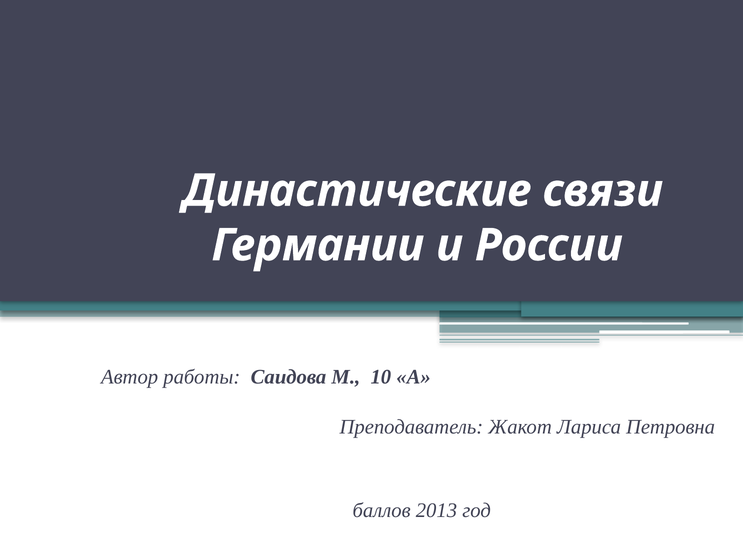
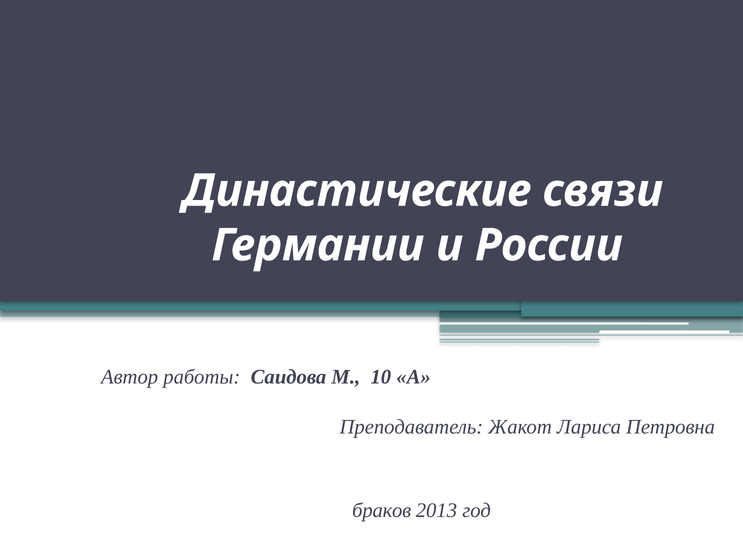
баллов: баллов -> браков (382, 510)
